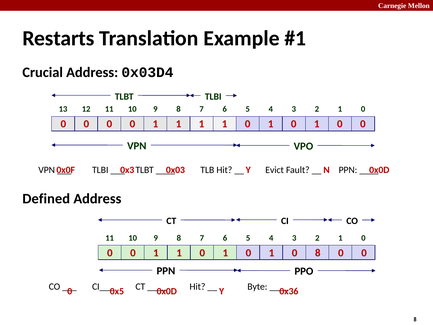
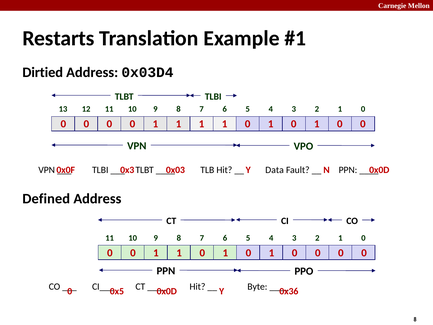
Crucial: Crucial -> Dirtied (43, 72)
Evict: Evict -> Data (275, 170)
8: 8 -> 0 (318, 253)
